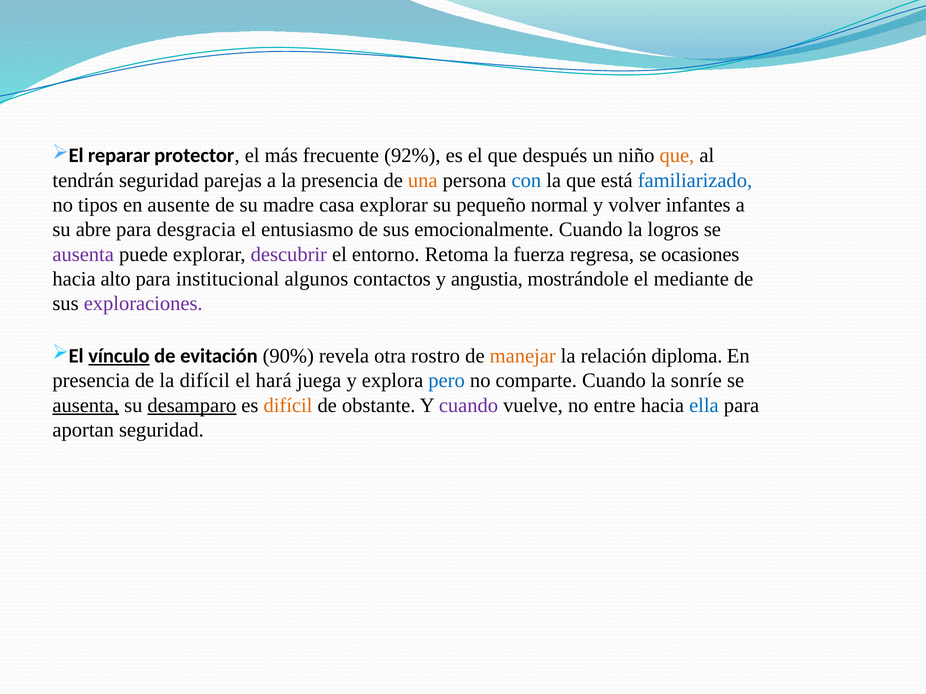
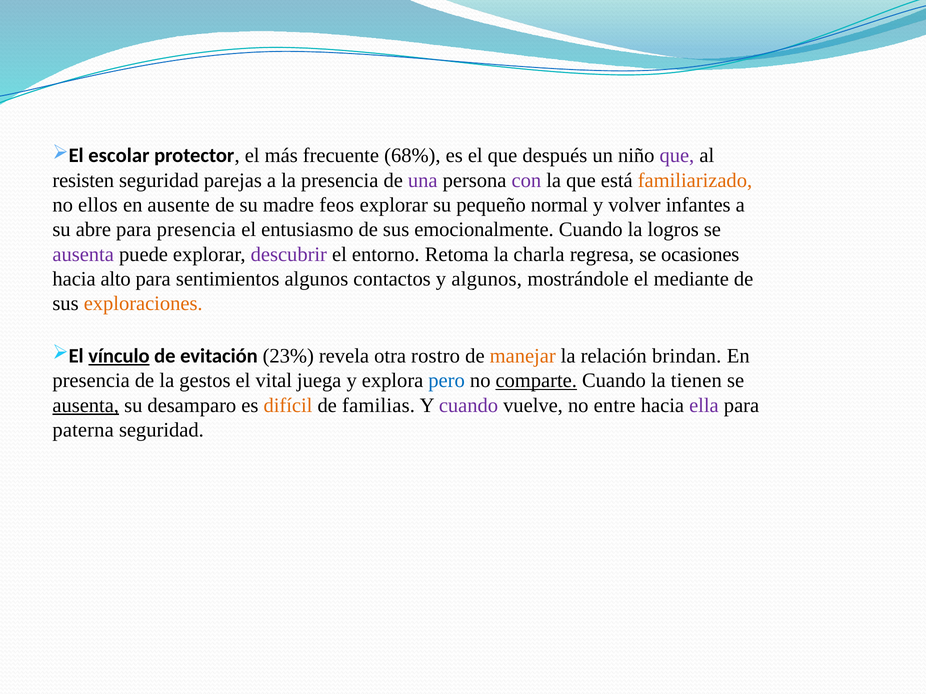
reparar: reparar -> escolar (119, 156)
92%: 92% -> 68% (412, 156)
que colour: orange -> purple (677, 156)
tendrán: tendrán -> resisten (83, 180)
una colour: orange -> purple (423, 180)
con colour: blue -> purple (526, 180)
familiarizado colour: blue -> orange (695, 180)
tipos: tipos -> ellos (98, 205)
casa: casa -> feos (337, 205)
para desgracia: desgracia -> presencia (196, 230)
fuerza: fuerza -> charla (539, 254)
institucional: institucional -> sentimientos (228, 279)
y angustia: angustia -> algunos (487, 279)
exploraciones colour: purple -> orange (143, 304)
90%: 90% -> 23% (288, 356)
diploma: diploma -> brindan (687, 356)
la difícil: difícil -> gestos (205, 381)
hará: hará -> vital (274, 381)
comparte underline: none -> present (536, 381)
sonríe: sonríe -> tienen (696, 381)
desamparo underline: present -> none (192, 406)
obstante: obstante -> familias (379, 406)
ella colour: blue -> purple (704, 406)
aportan: aportan -> paterna (83, 430)
